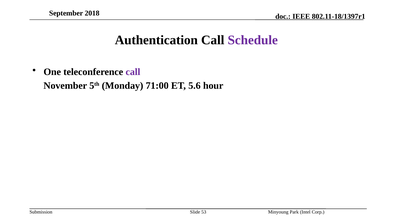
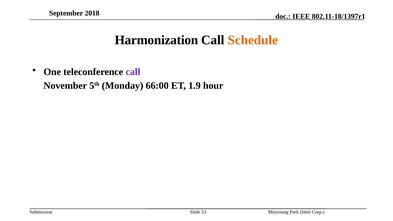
Authentication: Authentication -> Harmonization (156, 40)
Schedule colour: purple -> orange (253, 40)
71:00: 71:00 -> 66:00 (157, 86)
5.6: 5.6 -> 1.9 (194, 86)
